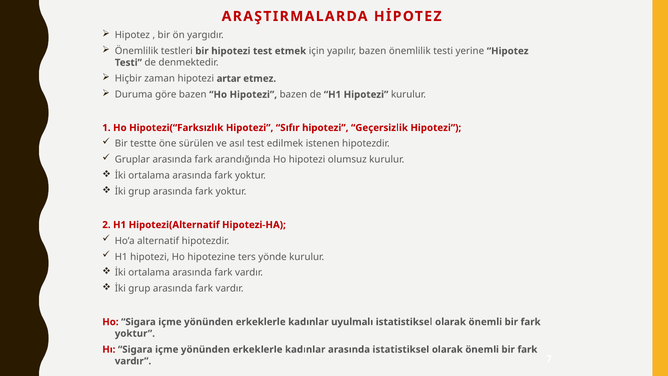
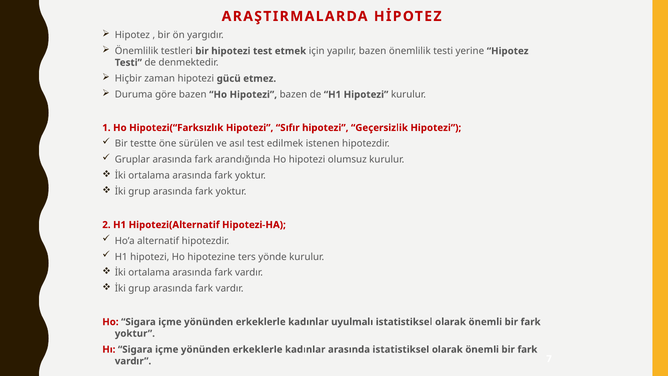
artar: artar -> gücü (229, 79)
